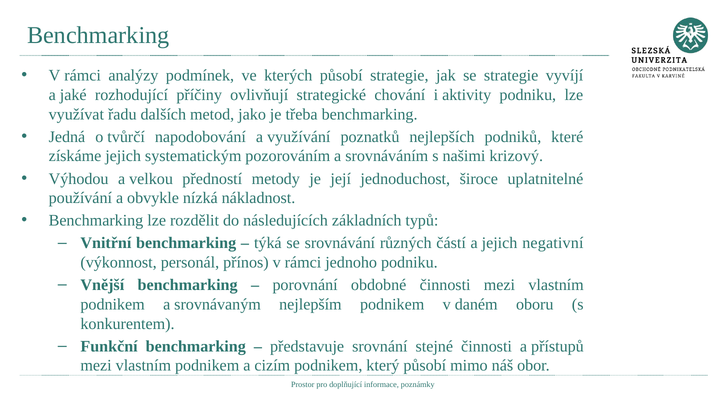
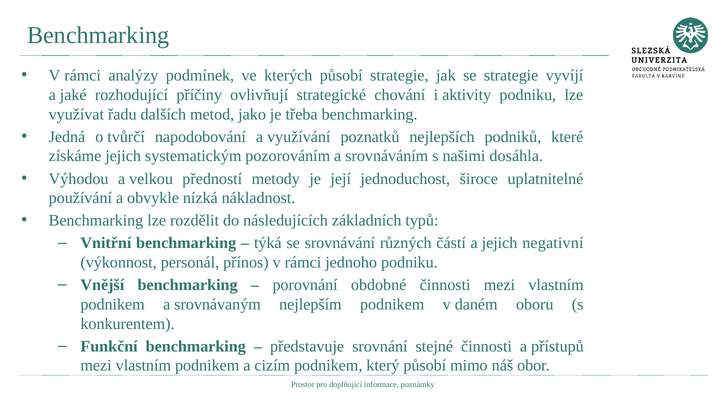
krizový: krizový -> dosáhla (516, 156)
